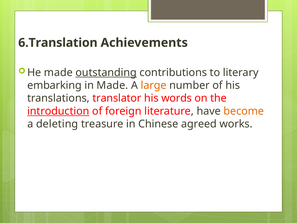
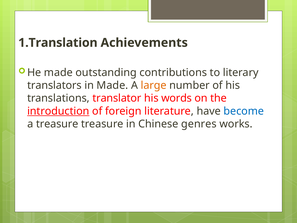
6.Translation: 6.Translation -> 1.Translation (58, 43)
outstanding underline: present -> none (106, 72)
embarking: embarking -> translators (54, 85)
become colour: orange -> blue (244, 111)
a deleting: deleting -> treasure (57, 124)
agreed: agreed -> genres (199, 124)
